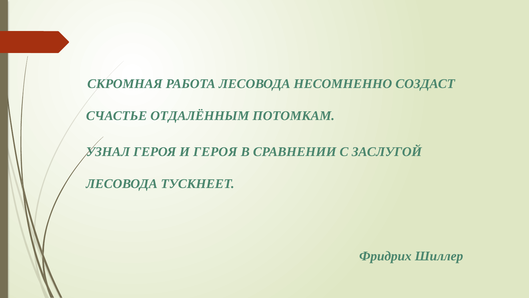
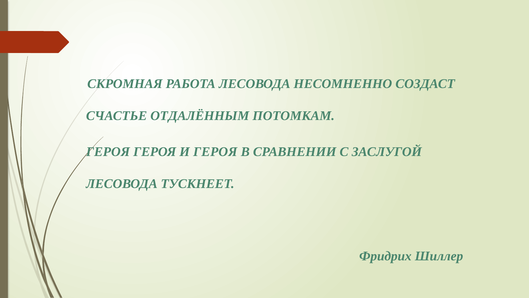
УЗНАЛ: УЗНАЛ -> ГЕРОЯ (108, 152)
